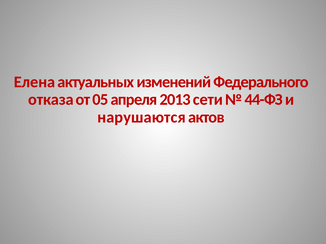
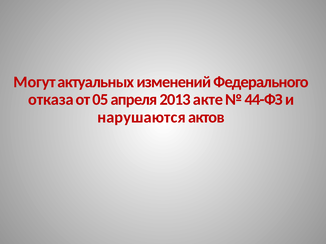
Елена: Елена -> Могут (35, 82)
сети: сети -> акте (208, 100)
